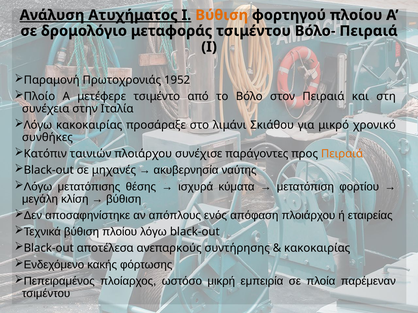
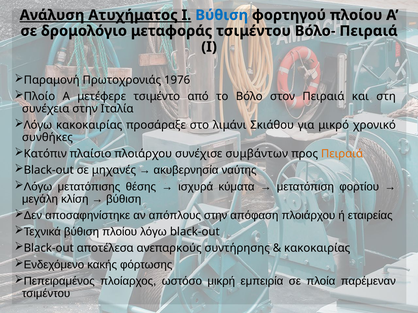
Βύθιση colour: orange -> blue (222, 15)
1952: 1952 -> 1976 (177, 80)
ταινιών: ταινιών -> πλαίσιο (91, 154)
παράγοντες: παράγοντες -> συμβάντων (257, 154)
απόπλους ενός: ενός -> στην (216, 216)
